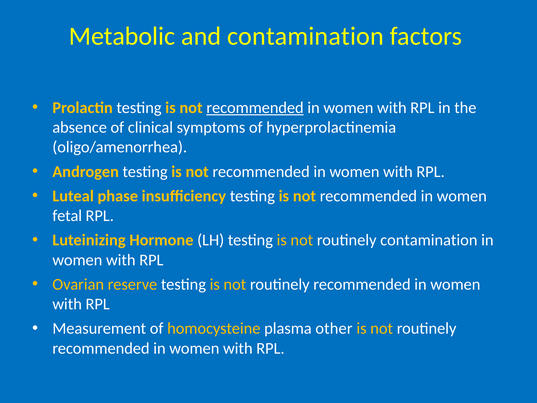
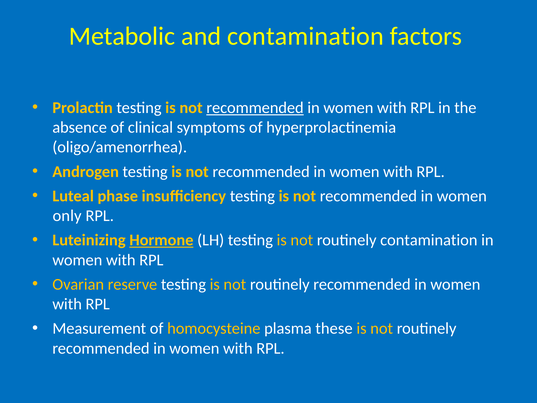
fetal: fetal -> only (67, 216)
Hormone underline: none -> present (161, 240)
other: other -> these (334, 328)
